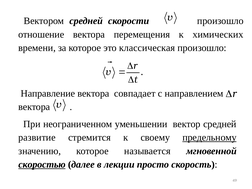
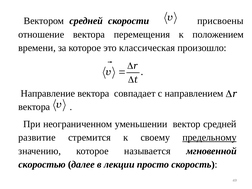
скорости произошло: произошло -> присвоены (220, 21)
химических: химических -> положением (218, 34)
скоростью underline: present -> none (42, 165)
